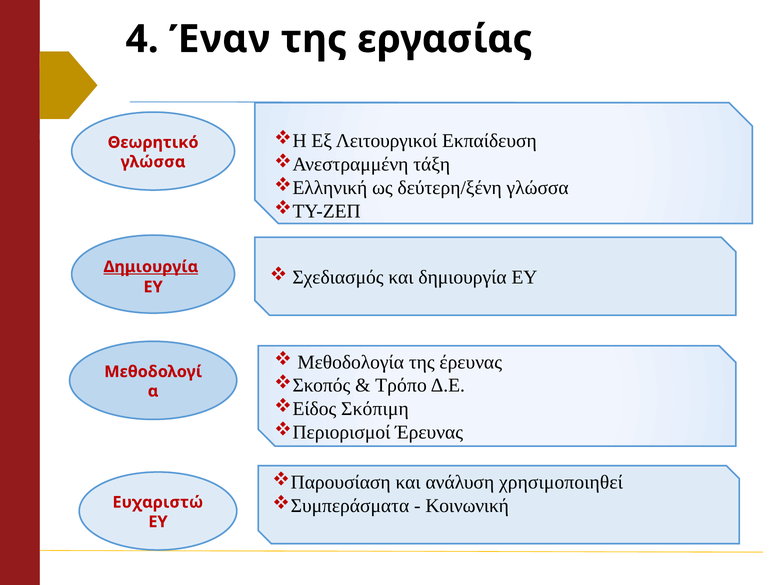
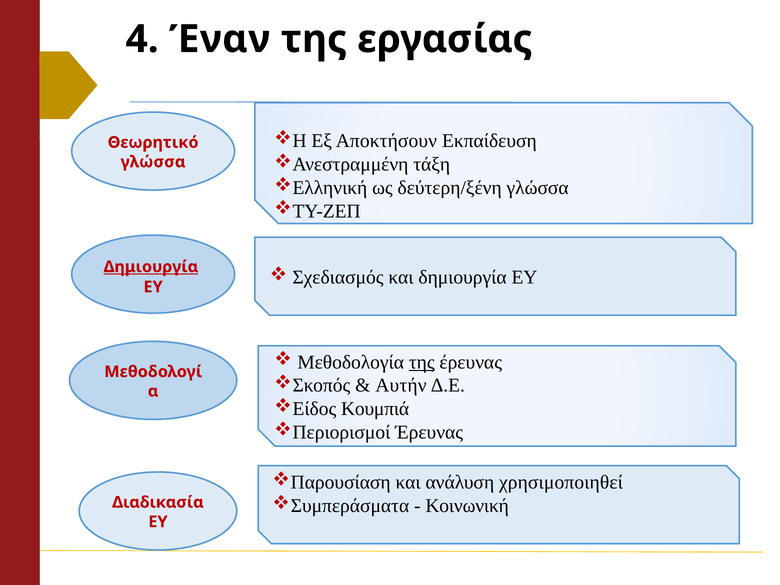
Λειτουργικοί: Λειτουργικοί -> Αποκτήσουν (386, 141)
της underline: none -> present (422, 362)
Τρόπο: Τρόπο -> Αυτήν (401, 386)
Σκόπιμη: Σκόπιμη -> Κουμπιά (375, 409)
Ευχαριστώ: Ευχαριστώ -> Διαδικασία (158, 502)
